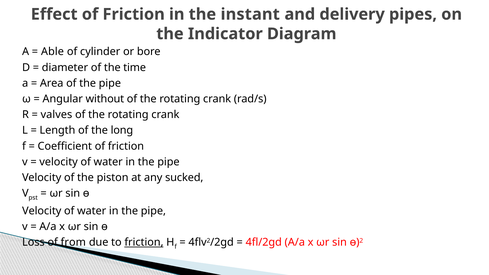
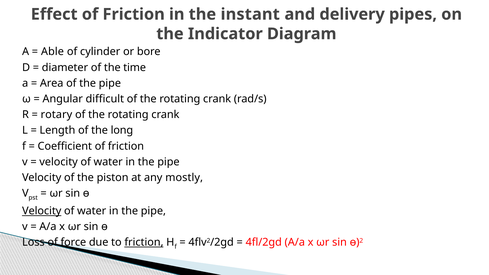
without: without -> difficult (105, 99)
valves: valves -> rotary (56, 115)
sucked: sucked -> mostly (184, 178)
Velocity underline: none -> present (42, 211)
from: from -> force (73, 242)
